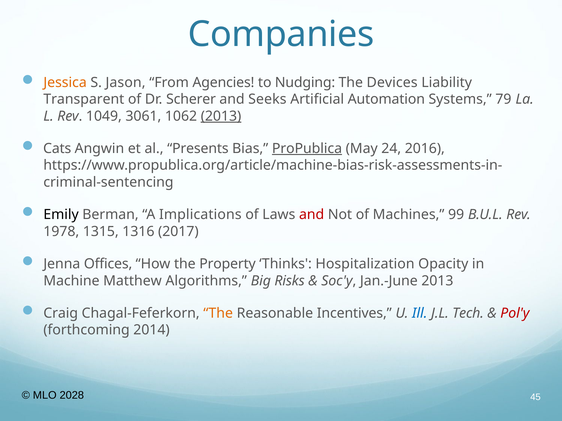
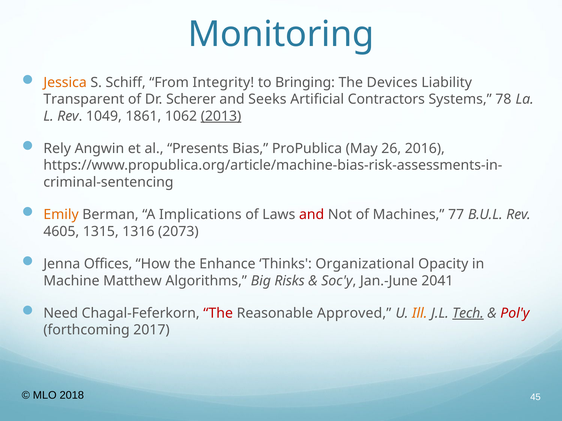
Companies: Companies -> Monitoring (281, 34)
Jason: Jason -> Schiff (126, 82)
Agencies: Agencies -> Integrity (223, 82)
Nudging: Nudging -> Bringing (305, 82)
Automation: Automation -> Contractors (386, 99)
79: 79 -> 78 (503, 99)
3061: 3061 -> 1861 (143, 116)
Cats: Cats -> Rely (57, 149)
ProPublica underline: present -> none (307, 149)
24: 24 -> 26 (391, 149)
Emily colour: black -> orange (61, 215)
99: 99 -> 77 (456, 215)
1978: 1978 -> 4605 (61, 232)
2017: 2017 -> 2073 (178, 232)
Property: Property -> Enhance (227, 264)
Hospitalization: Hospitalization -> Organizational (365, 264)
Jan.-June 2013: 2013 -> 2041 (437, 281)
Craig: Craig -> Need (61, 314)
The colour: orange -> red (218, 314)
Incentives: Incentives -> Approved (354, 314)
Ill colour: blue -> orange (420, 314)
Tech underline: none -> present (468, 314)
2014: 2014 -> 2017 (152, 330)
2028: 2028 -> 2018 (72, 396)
